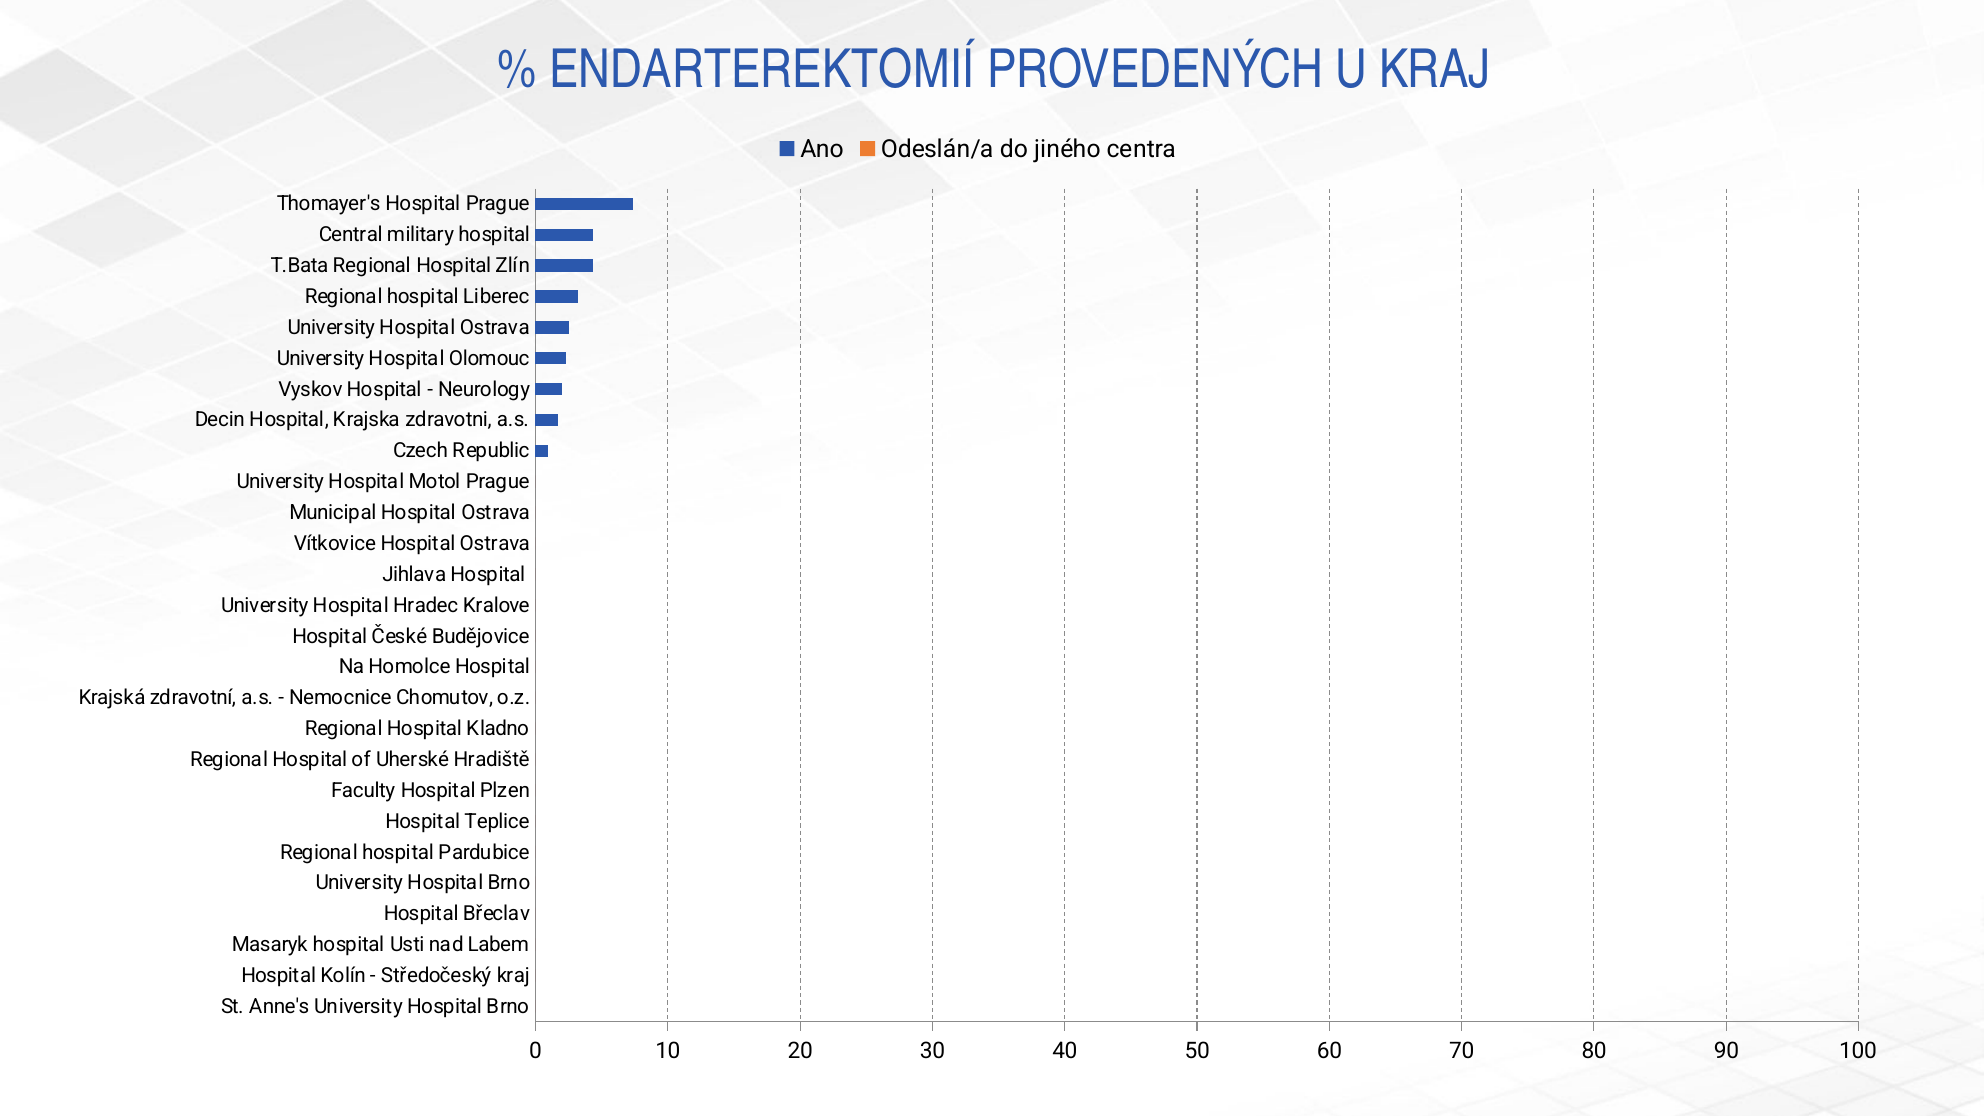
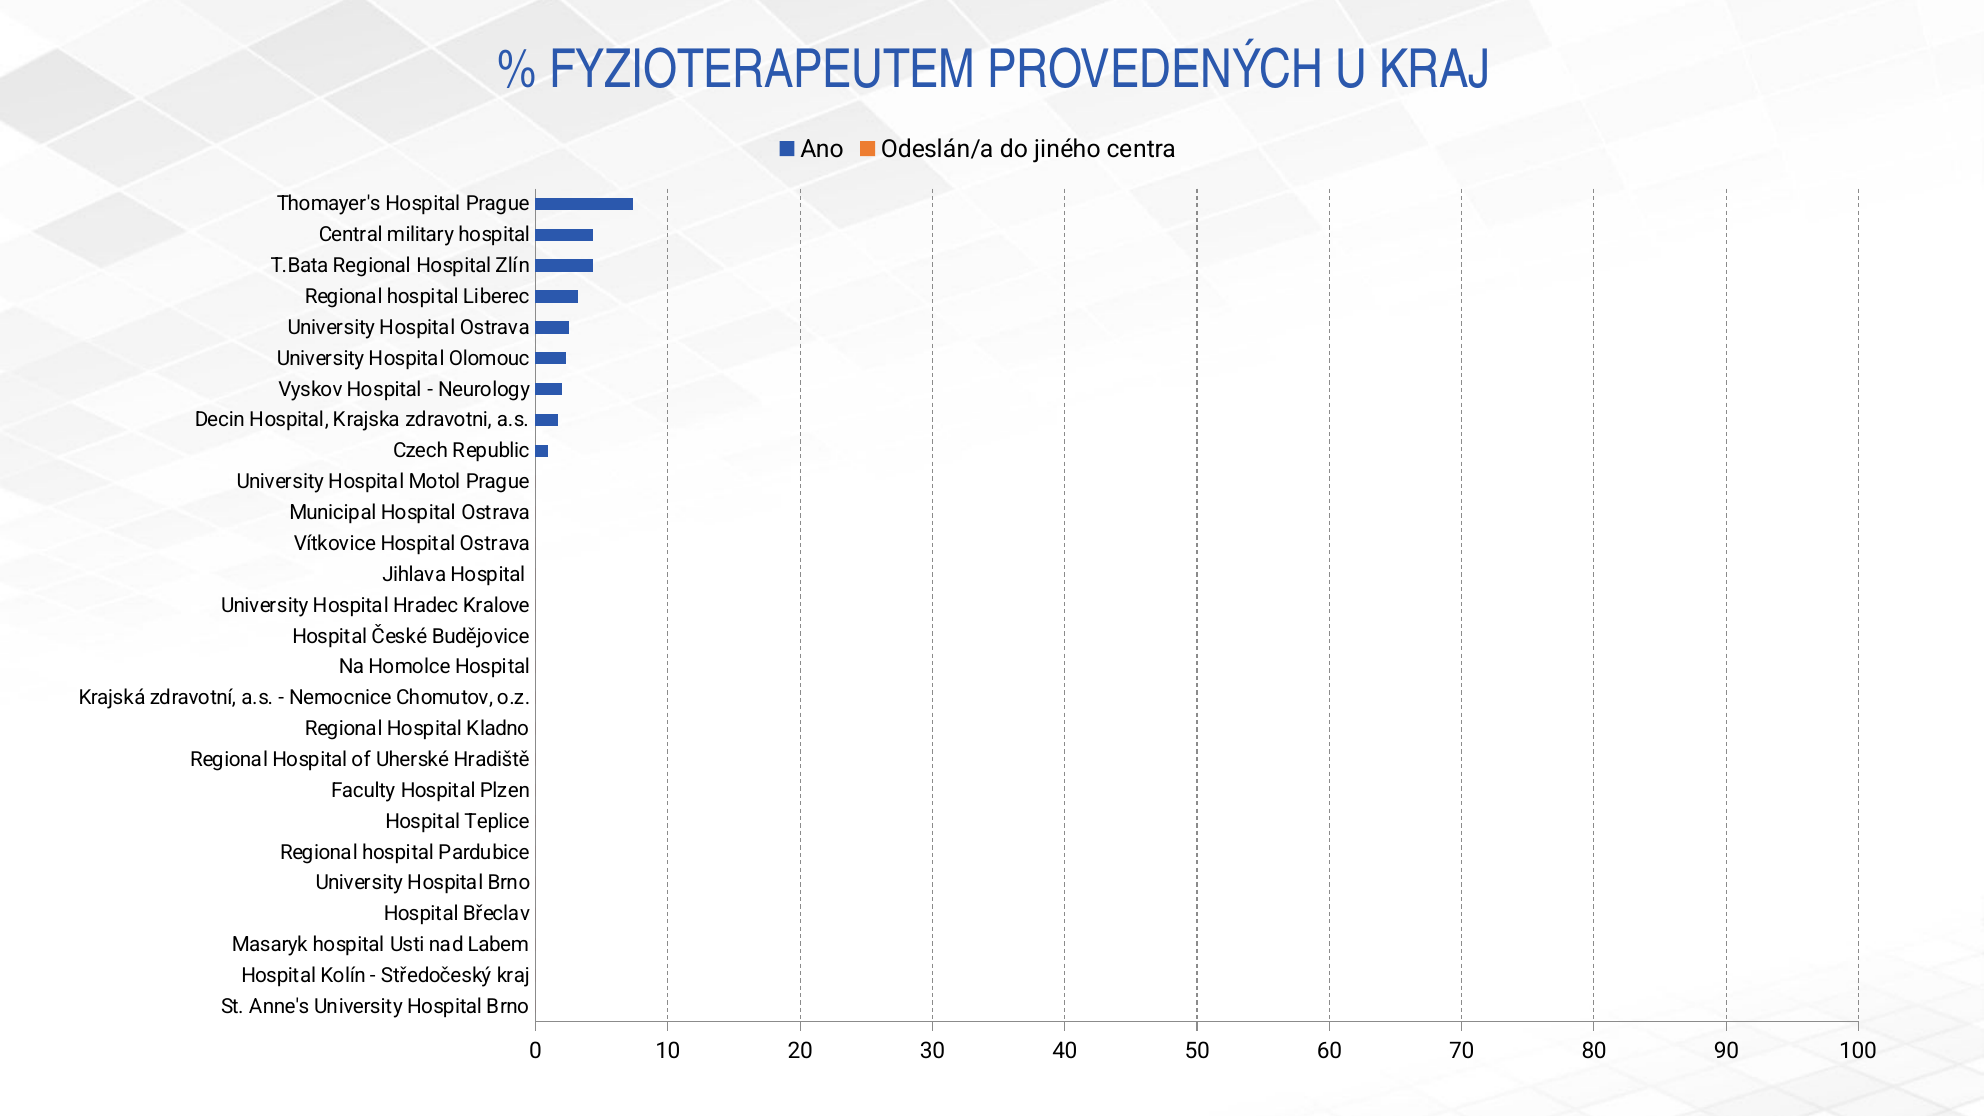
ENDARTEREKTOMIÍ: ENDARTEREKTOMIÍ -> FYZIOTERAPEUTEM (762, 70)
